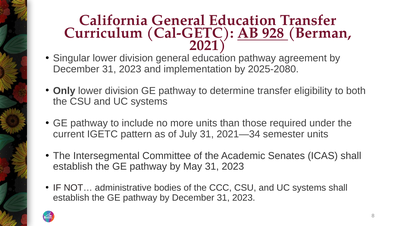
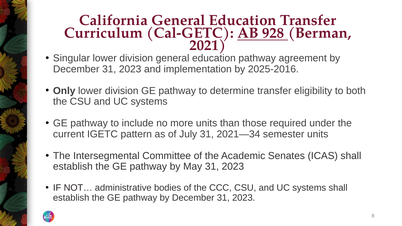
2025-2080: 2025-2080 -> 2025-2016 (273, 69)
